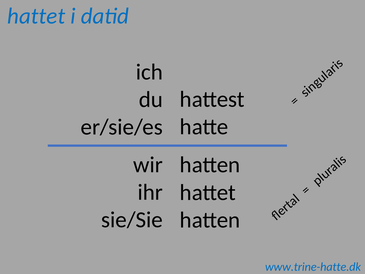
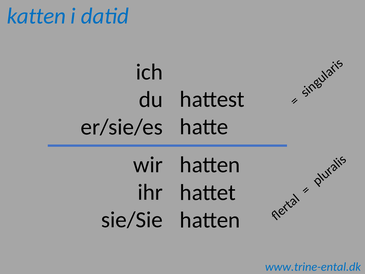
hattet: hattet -> katten (36, 16)
www.trine-hatte.dk: www.trine-hatte.dk -> www.trine-ental.dk (313, 267)
